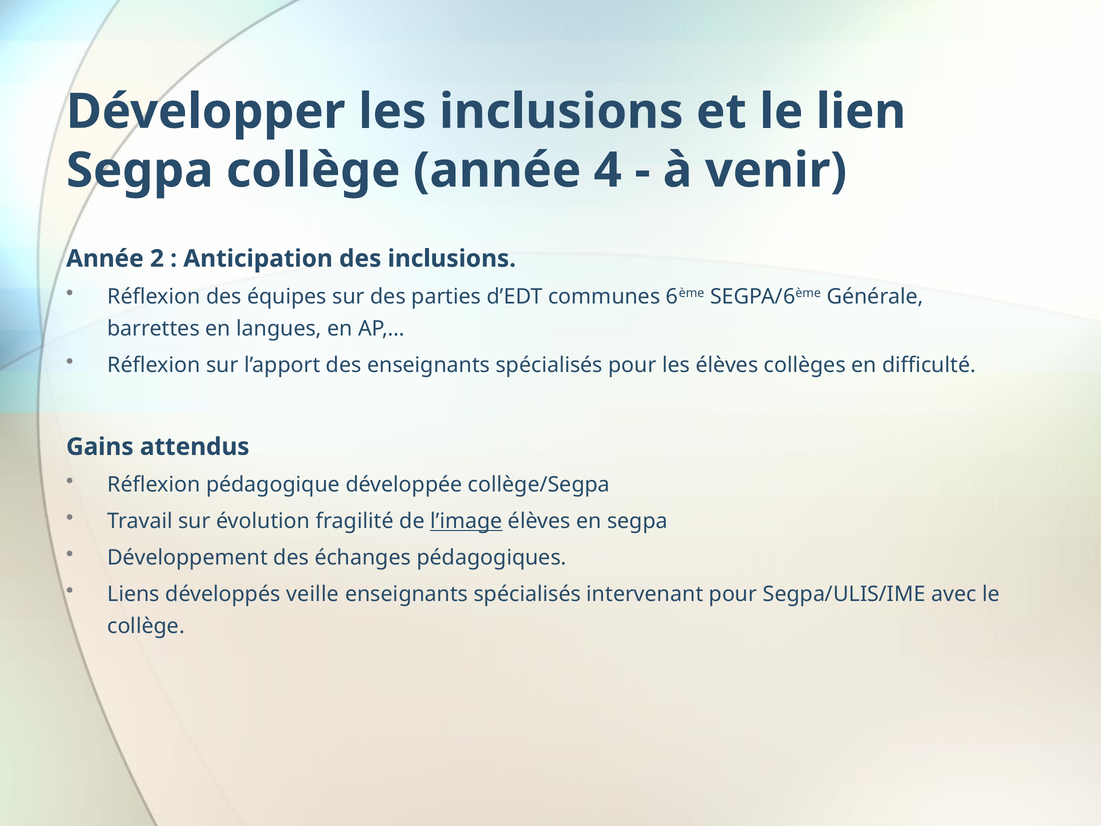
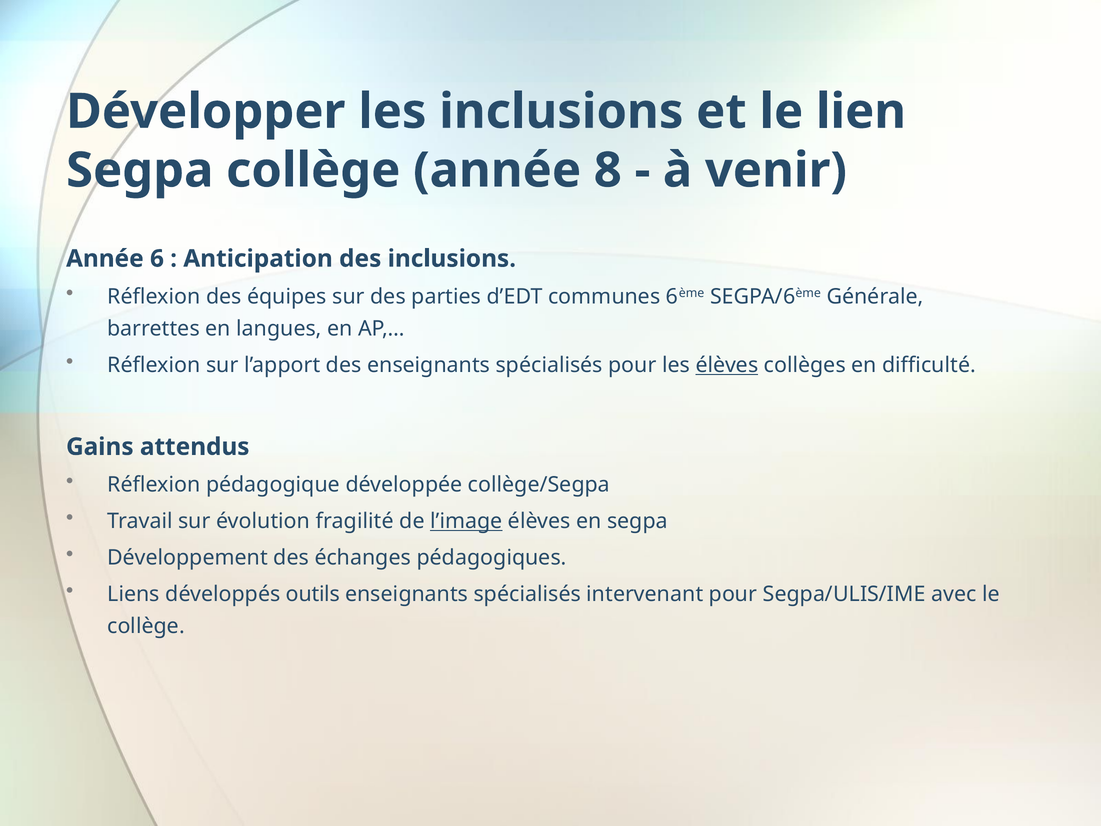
4: 4 -> 8 (608, 170)
2: 2 -> 6 (157, 259)
élèves underline: none -> present (727, 365)
veille: veille -> outils (313, 594)
